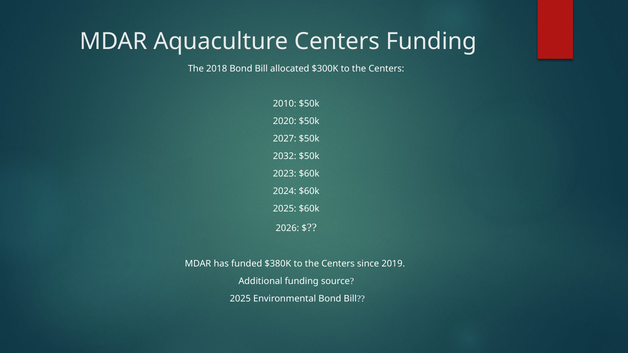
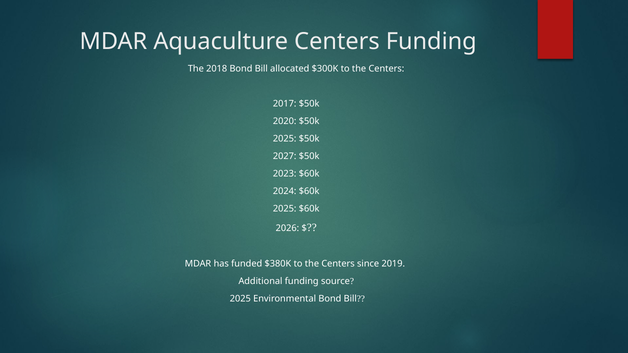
2010: 2010 -> 2017 (285, 104)
2027: 2027 -> 2025 (285, 139)
2032: 2032 -> 2027 (285, 156)
